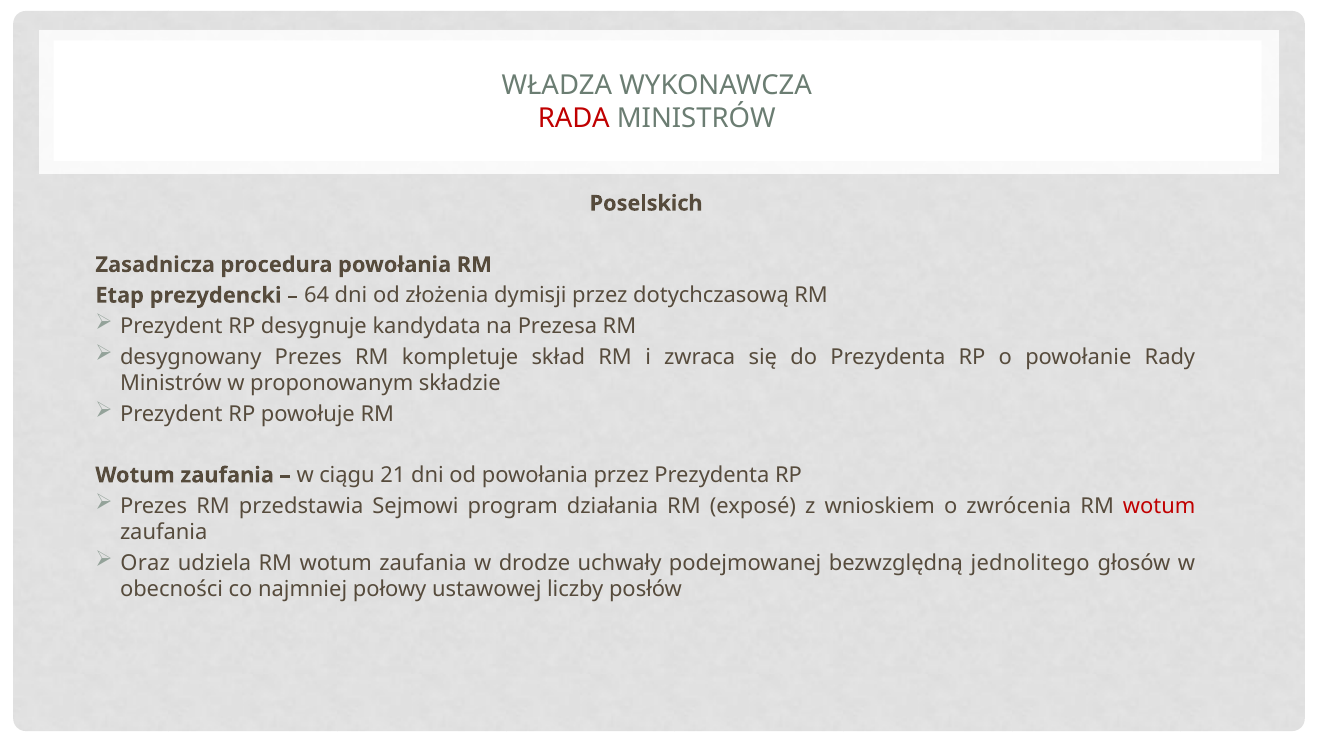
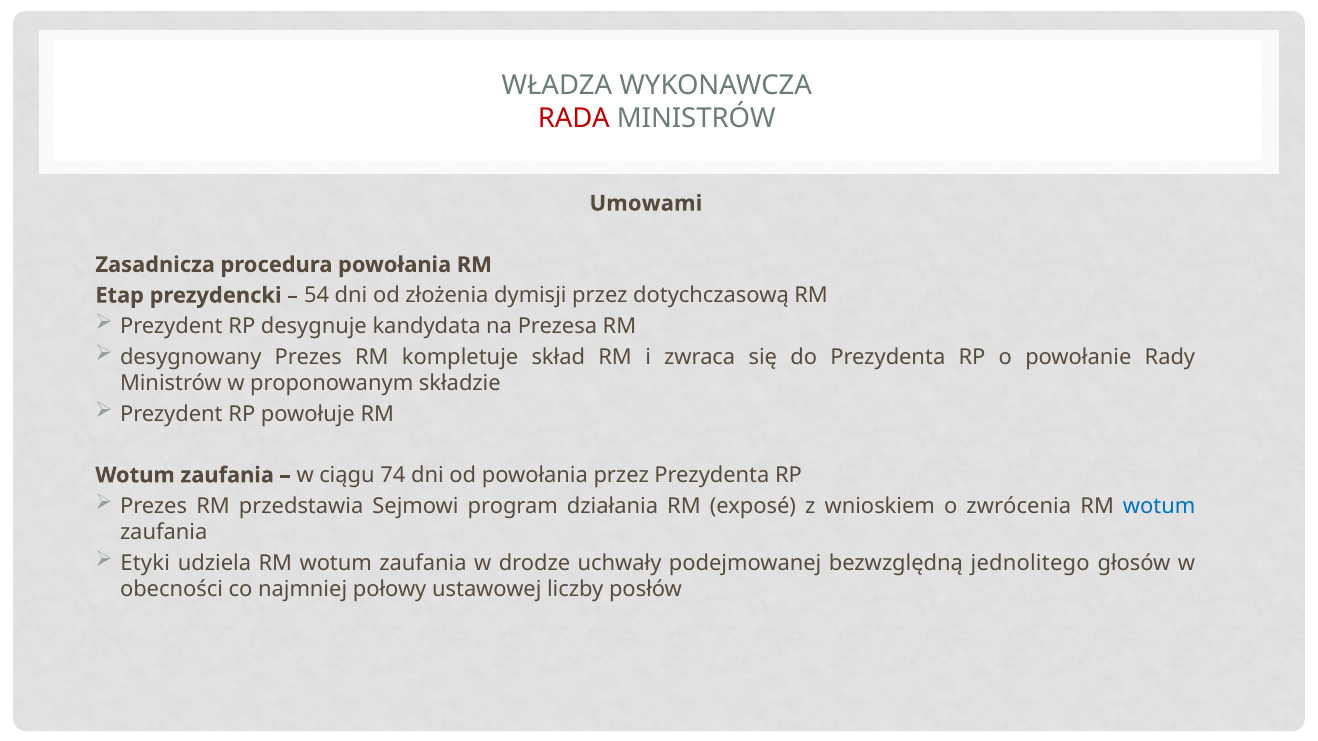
Poselskich: Poselskich -> Umowami (646, 203)
64: 64 -> 54 (317, 296)
21: 21 -> 74 (393, 475)
wotum colour: red -> blue (1159, 506)
Oraz: Oraz -> Etyki (145, 563)
